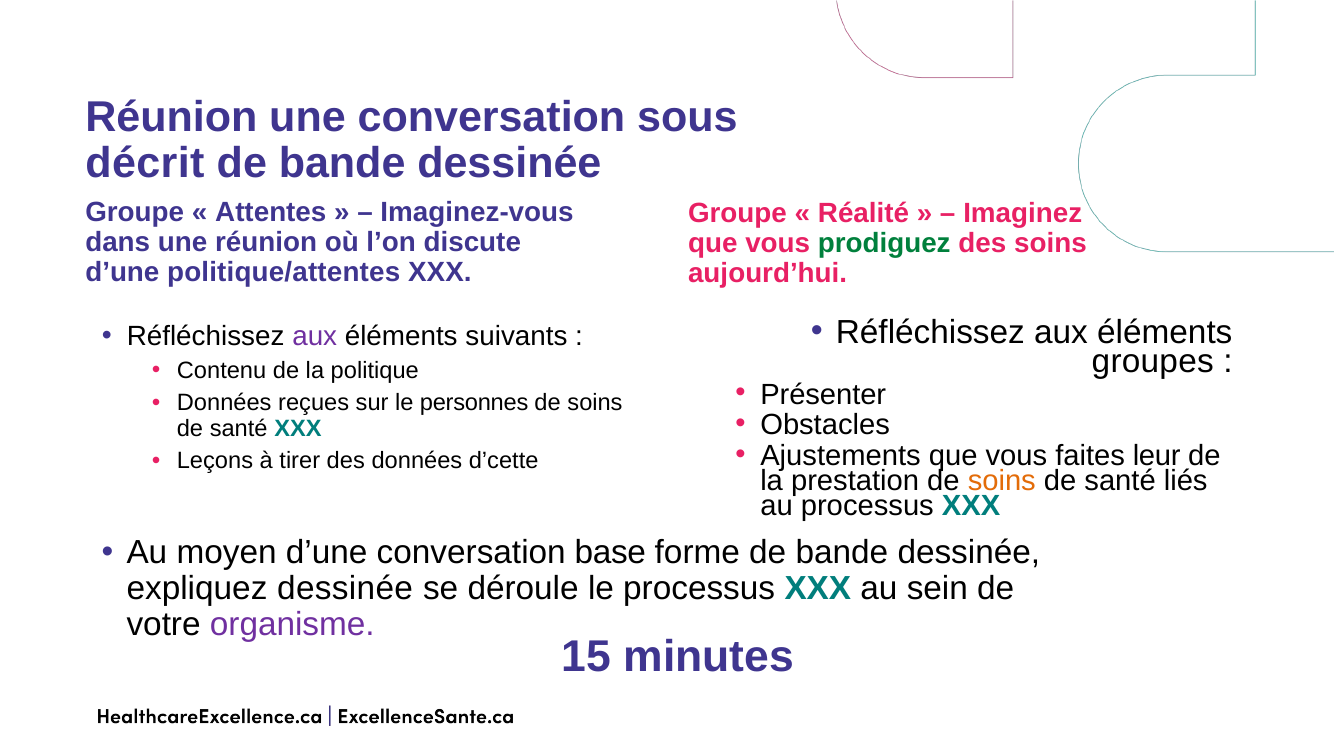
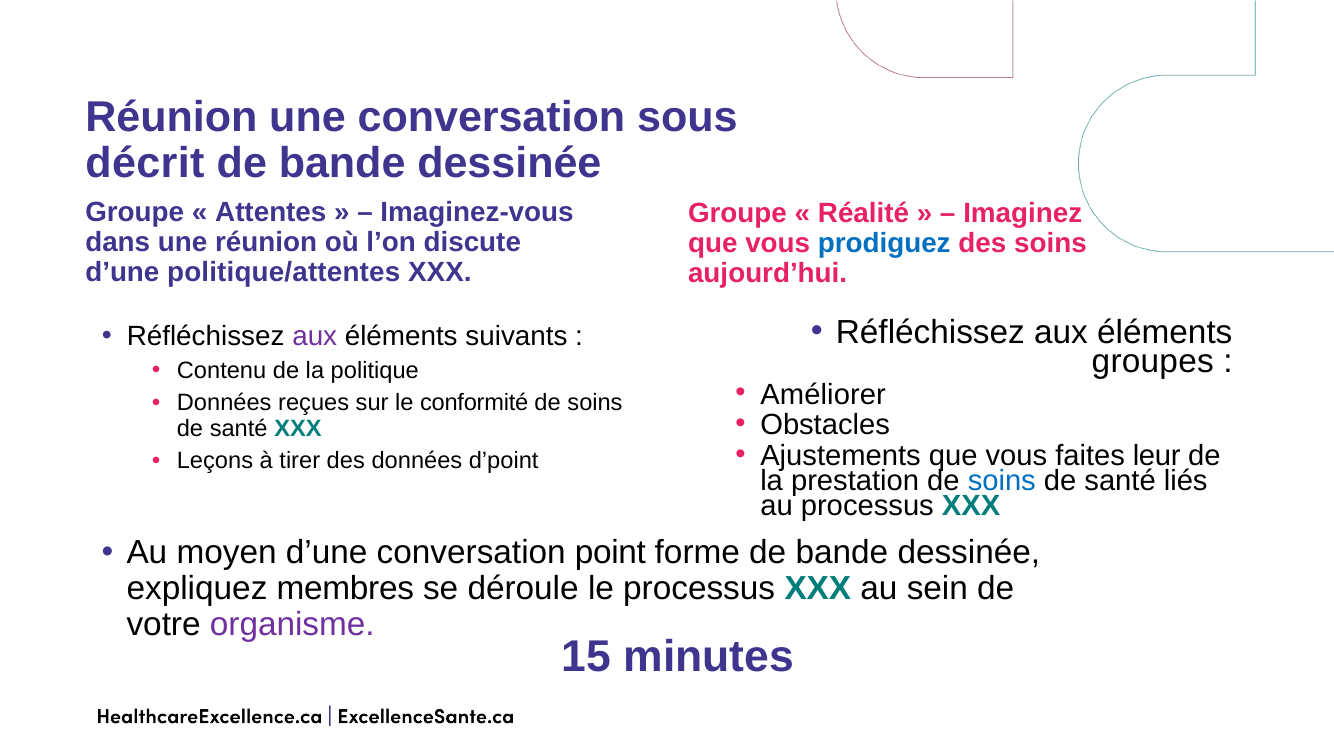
prodiguez colour: green -> blue (884, 243)
Présenter: Présenter -> Améliorer (823, 395)
personnes: personnes -> conformité (474, 403)
d’cette: d’cette -> d’point (504, 461)
soins colour: orange -> blue (1002, 481)
base: base -> point (610, 553)
expliquez dessinée: dessinée -> membres (345, 589)
